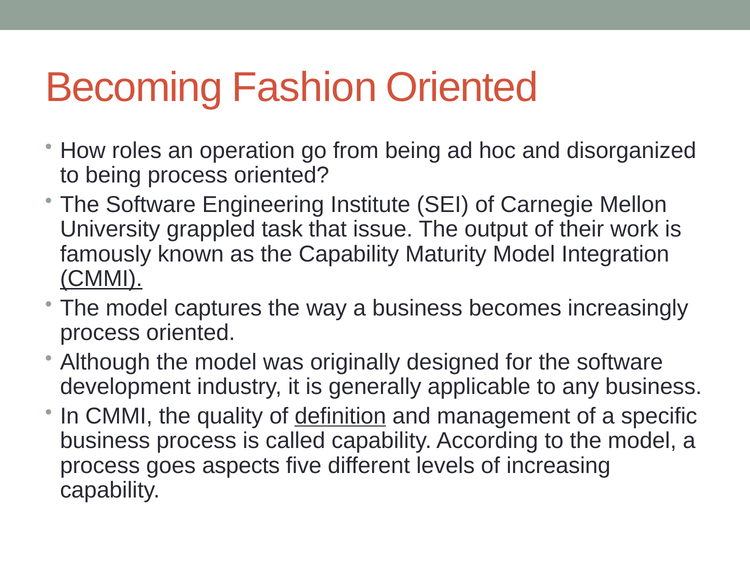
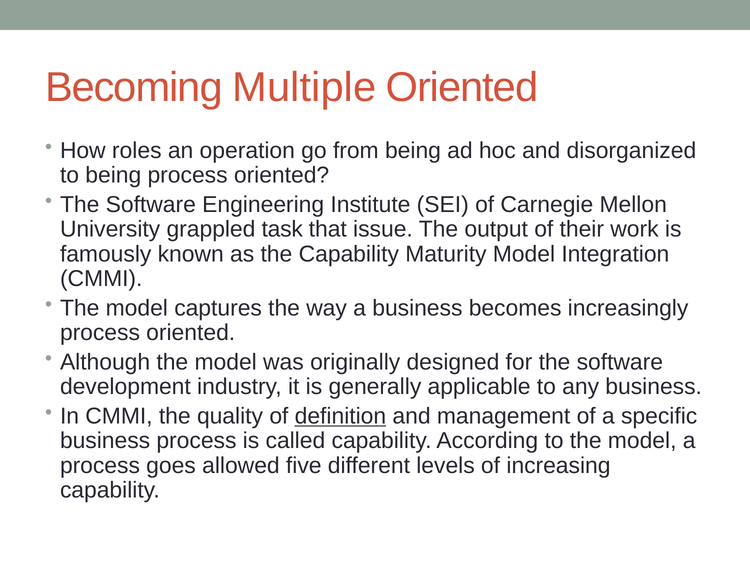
Fashion: Fashion -> Multiple (304, 87)
CMMI underline: present -> none (101, 279)
aspects: aspects -> allowed (241, 465)
